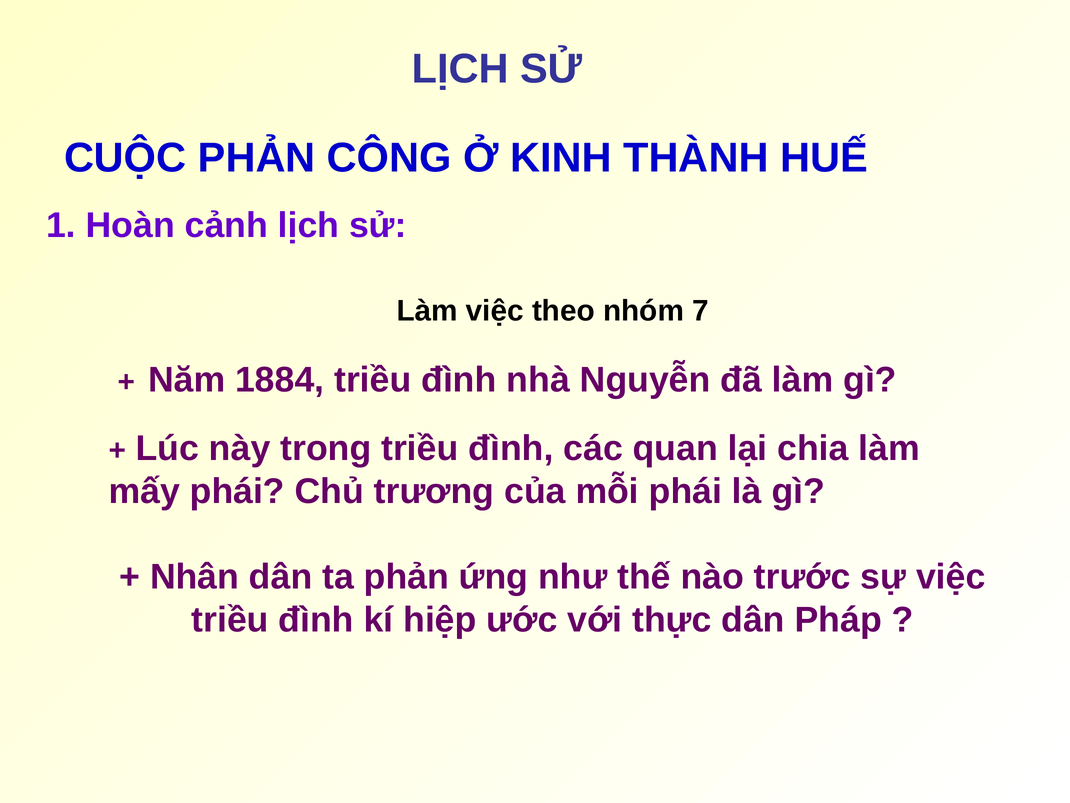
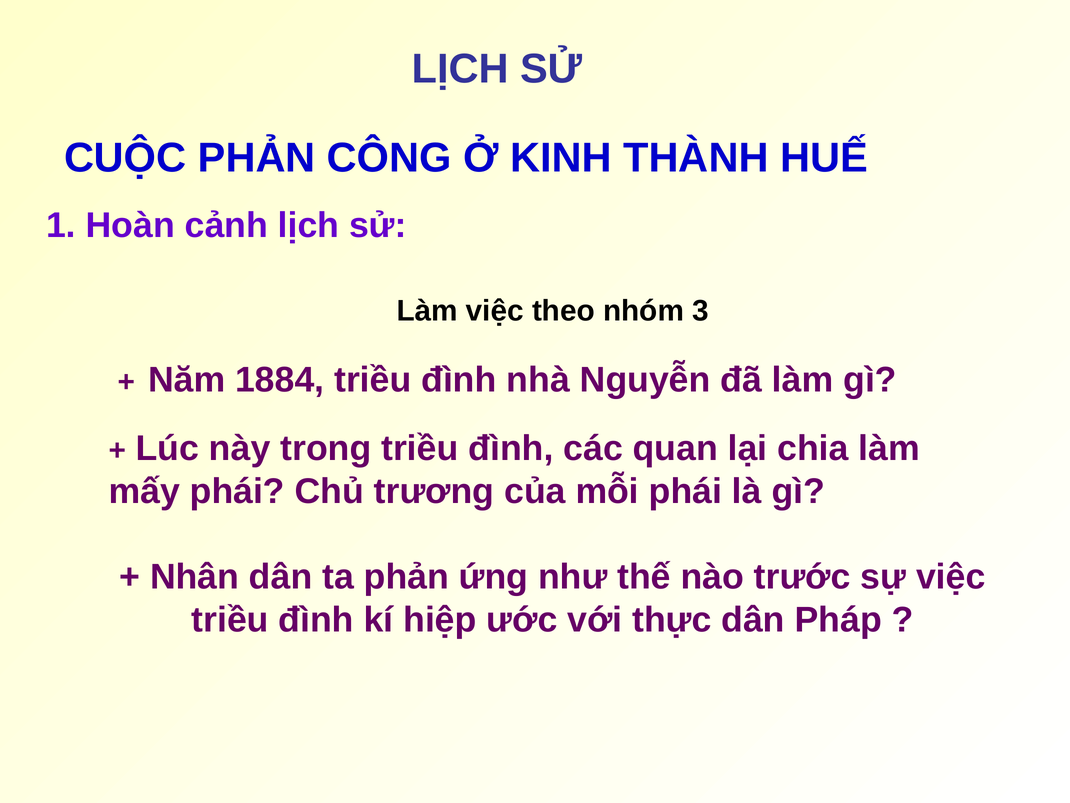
7: 7 -> 3 (701, 311)
